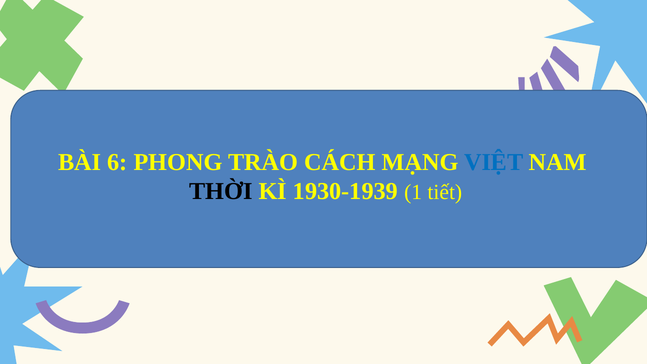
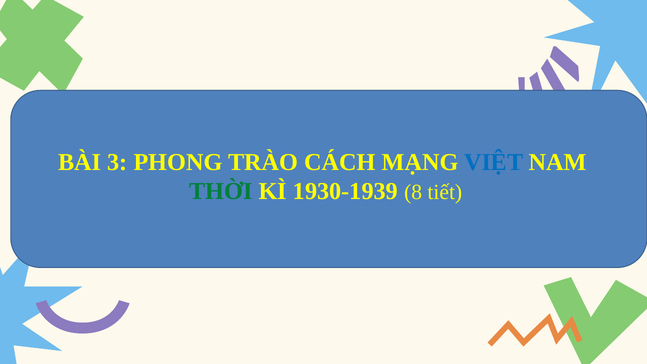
6: 6 -> 3 (117, 162)
THỜI colour: black -> green (221, 191)
1: 1 -> 8 (413, 192)
